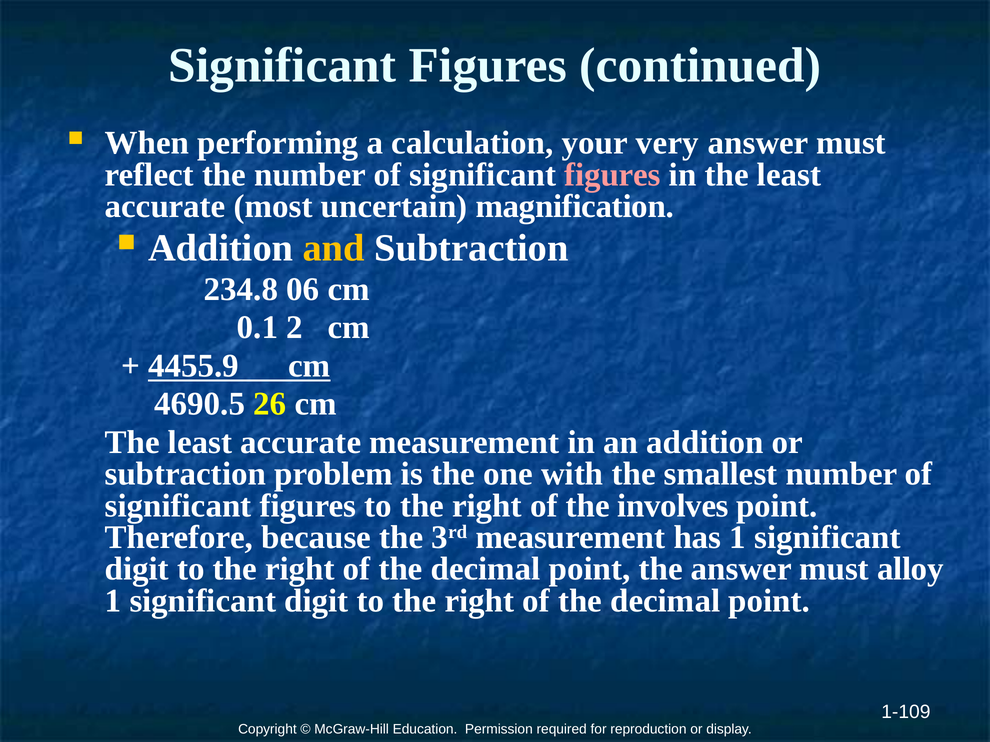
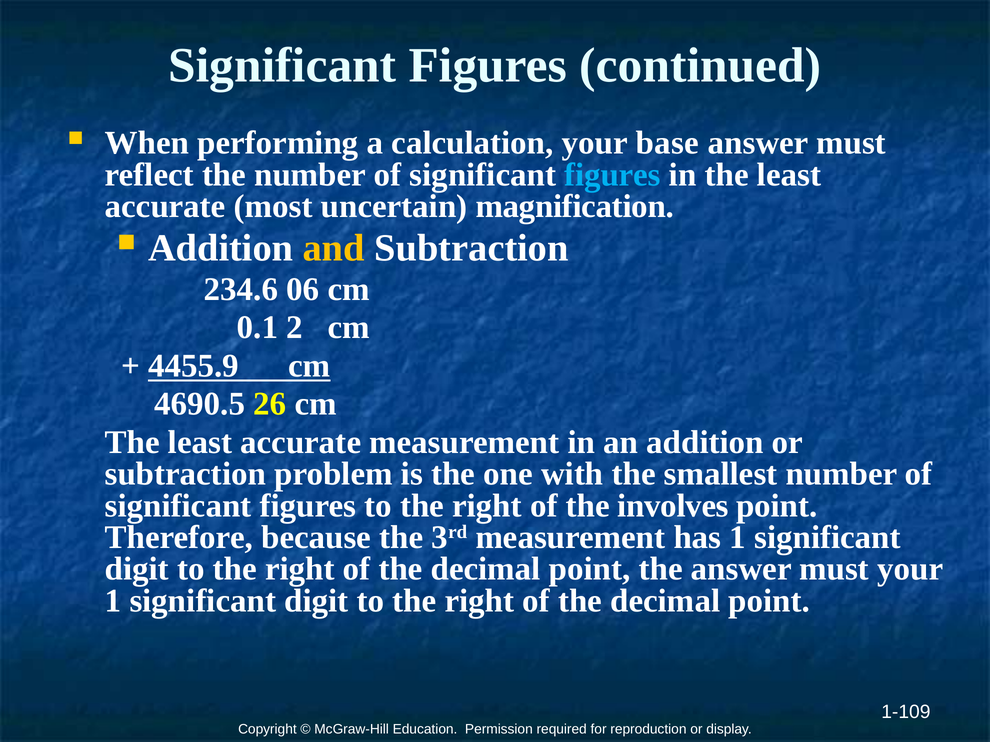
very: very -> base (667, 143)
figures colour: pink -> light blue (613, 175)
234.8: 234.8 -> 234.6 (241, 289)
must alloy: alloy -> your (910, 569)
